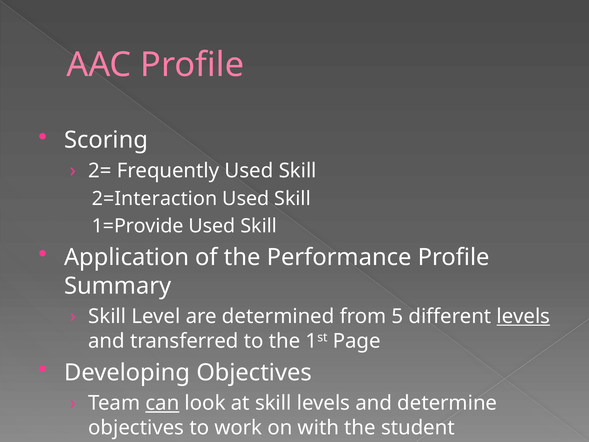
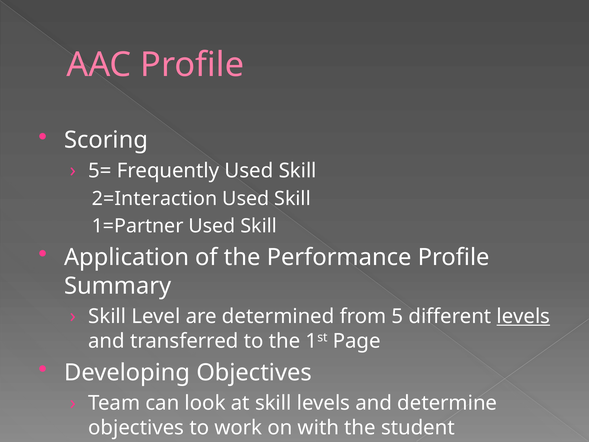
2=: 2= -> 5= (100, 171)
1=Provide: 1=Provide -> 1=Partner (138, 226)
can underline: present -> none (162, 403)
